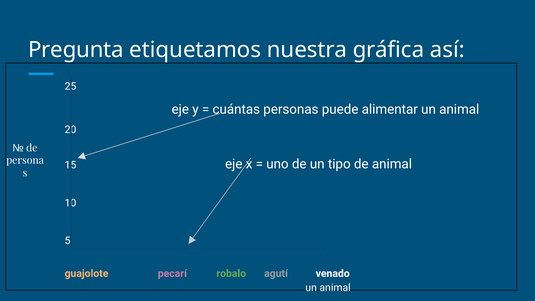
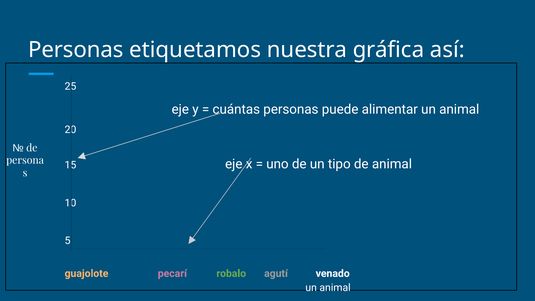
Pregunta: Pregunta -> Personas (76, 50)
